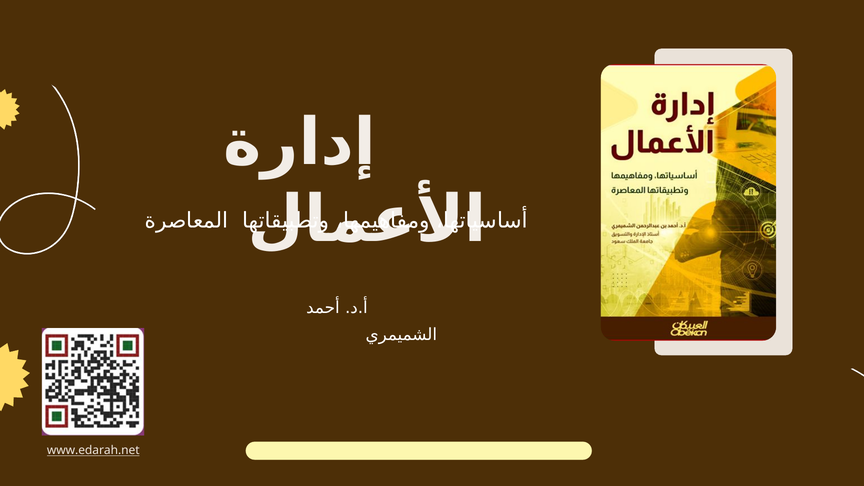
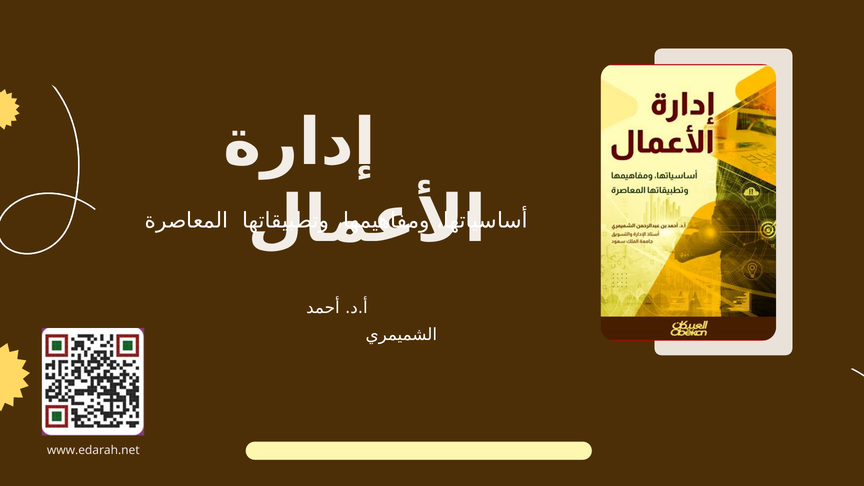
www.edarah.net underline: present -> none (93, 451)
